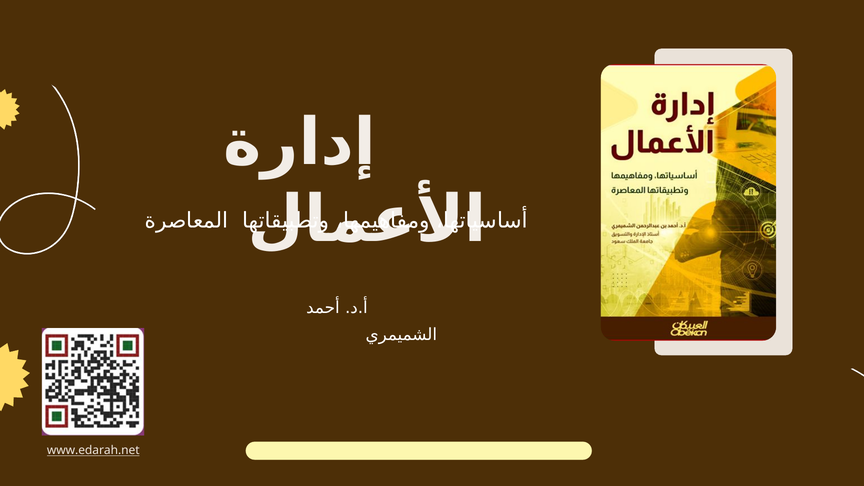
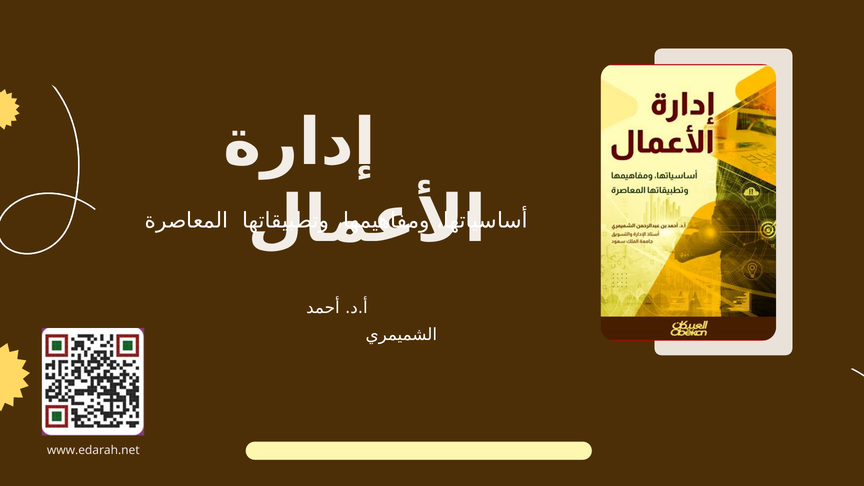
www.edarah.net underline: present -> none (93, 451)
